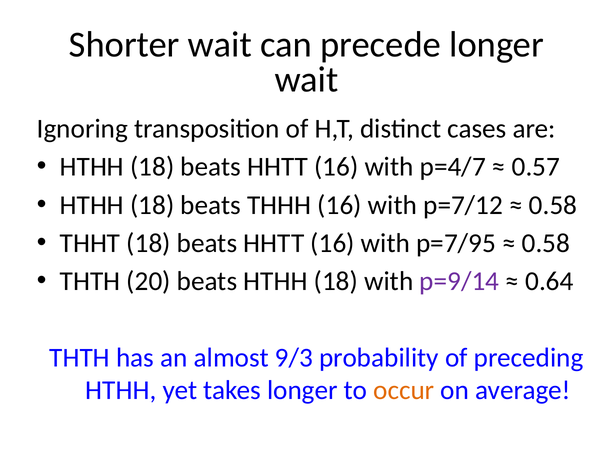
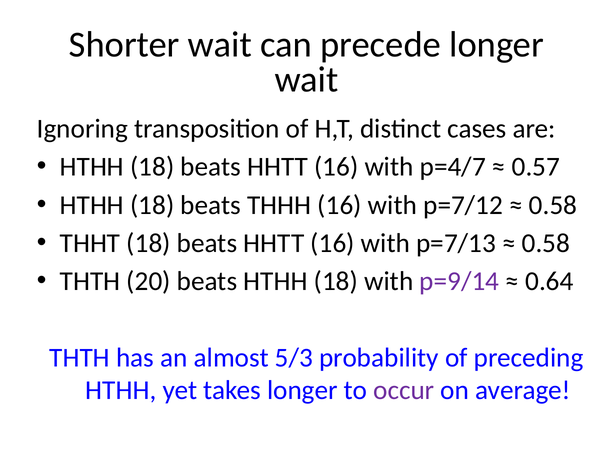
p=7/95: p=7/95 -> p=7/13 (456, 243)
9/3: 9/3 -> 5/3 (294, 358)
occur colour: orange -> purple (404, 390)
